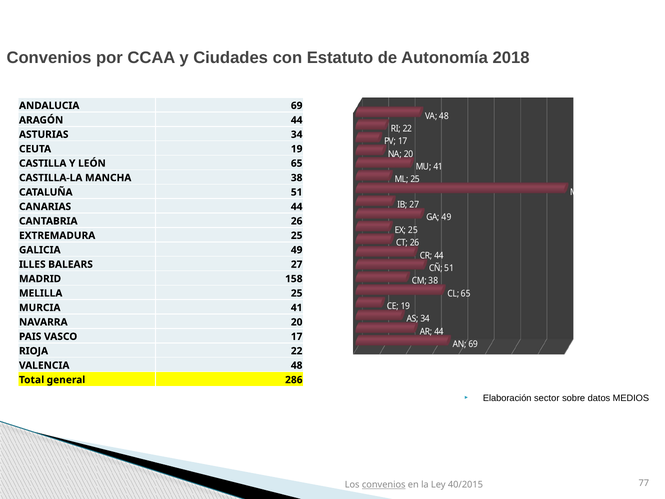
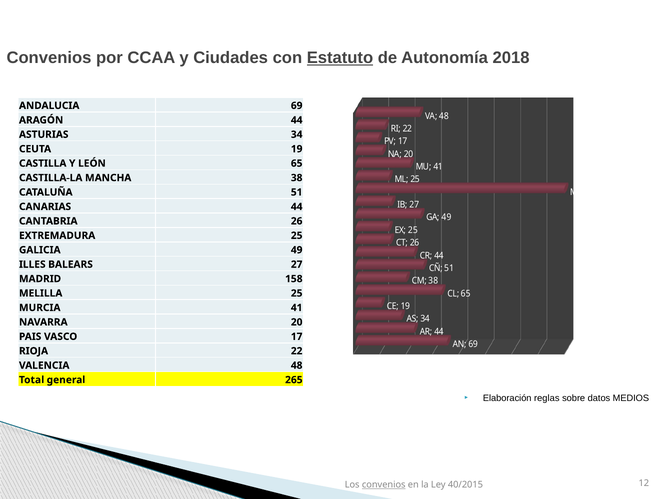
Estatuto underline: none -> present (340, 58)
286: 286 -> 265 (294, 380)
sector: sector -> reglas (547, 398)
77: 77 -> 12 (644, 483)
